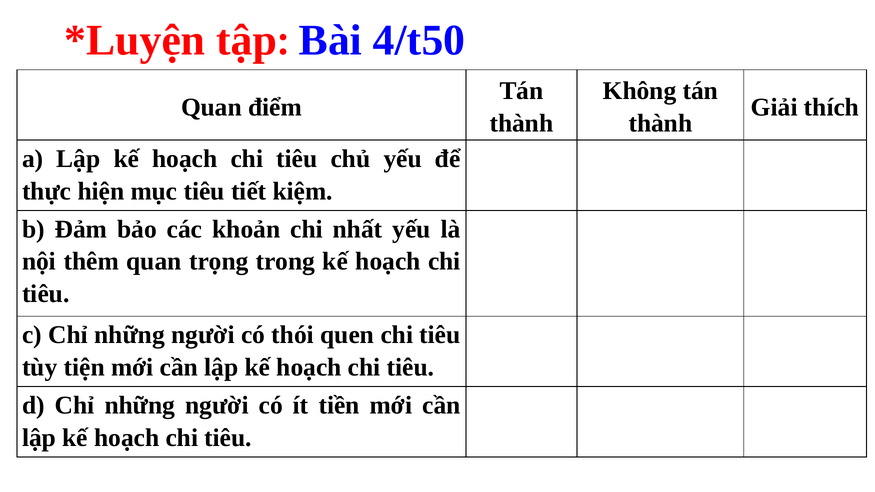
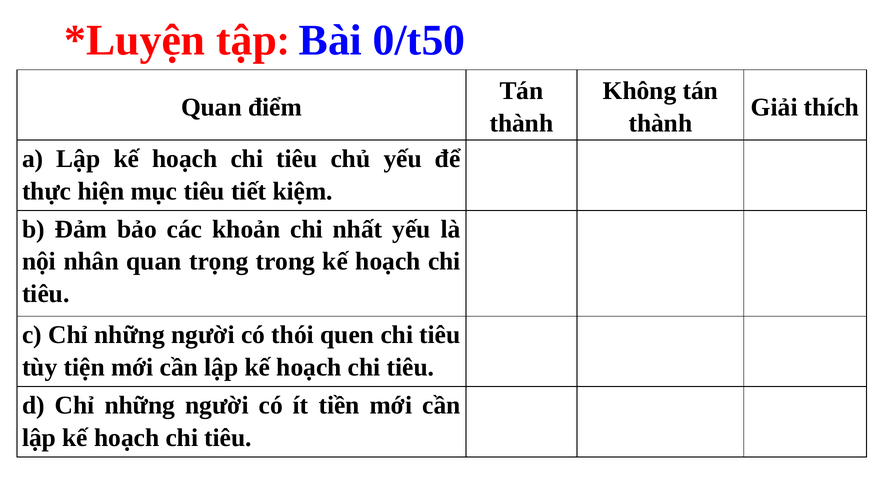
4/t50: 4/t50 -> 0/t50 (419, 40)
thêm: thêm -> nhân (91, 262)
